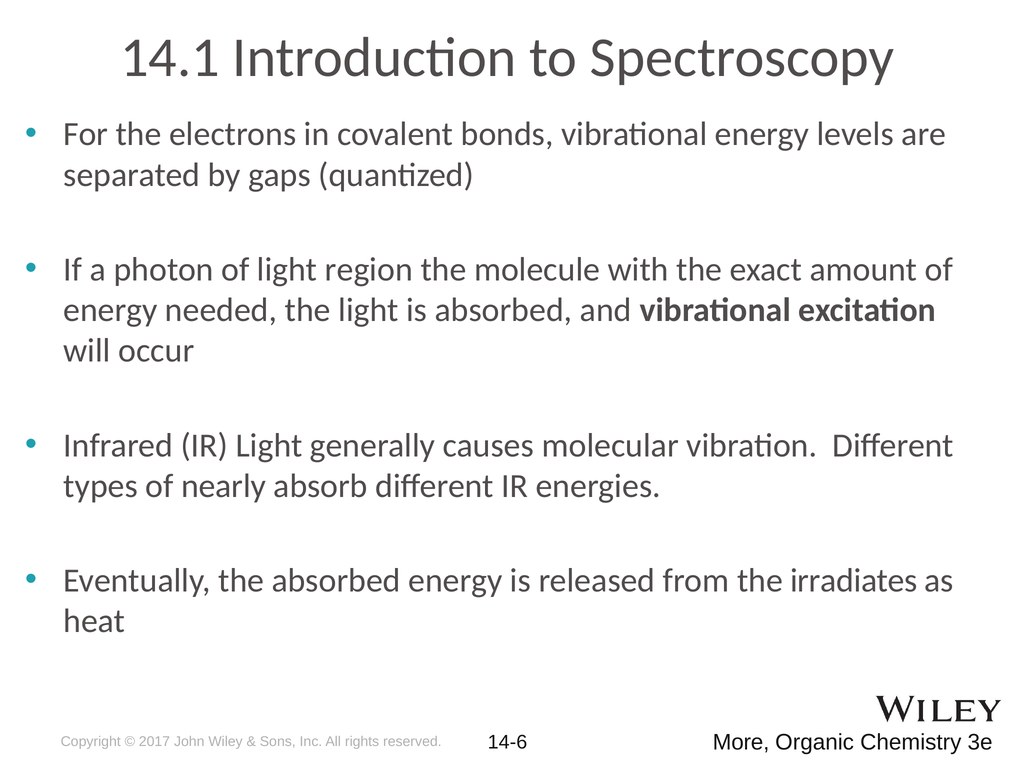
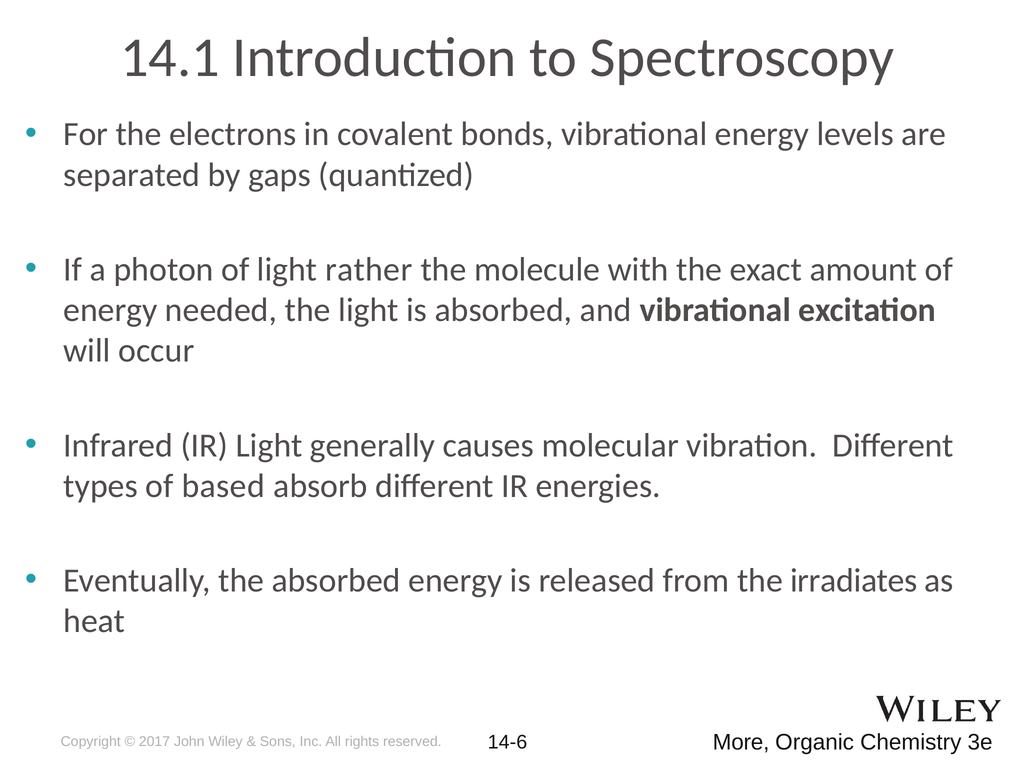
region: region -> rather (369, 270)
nearly: nearly -> based (223, 486)
